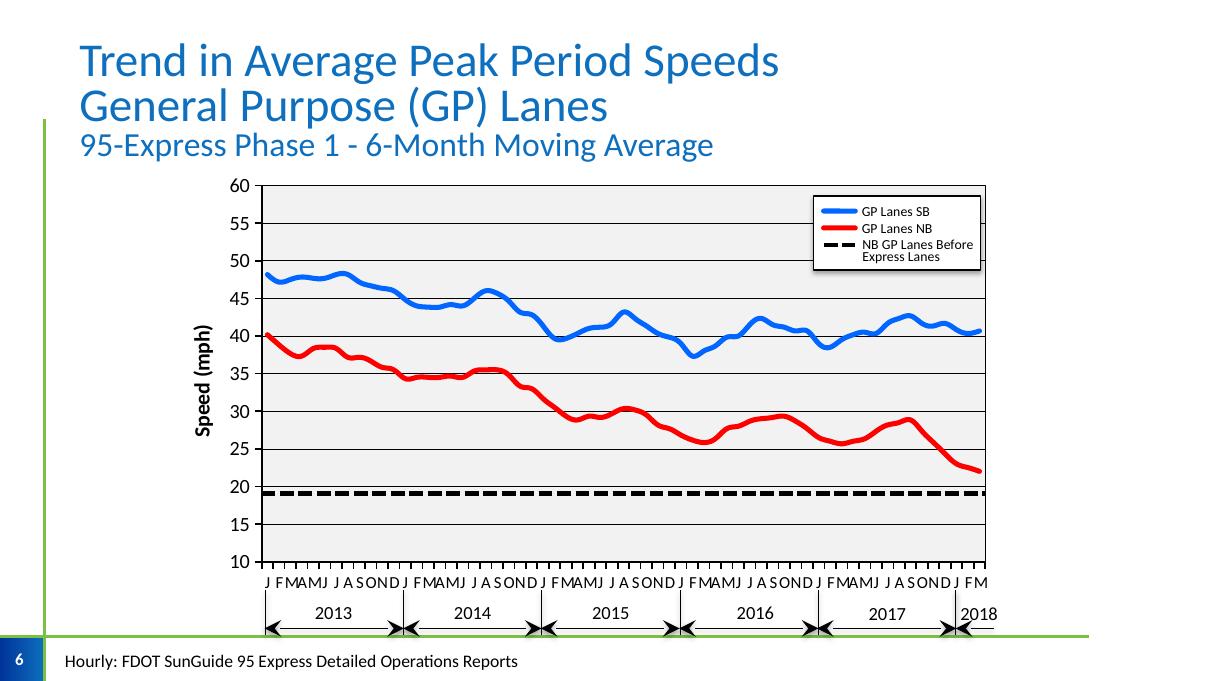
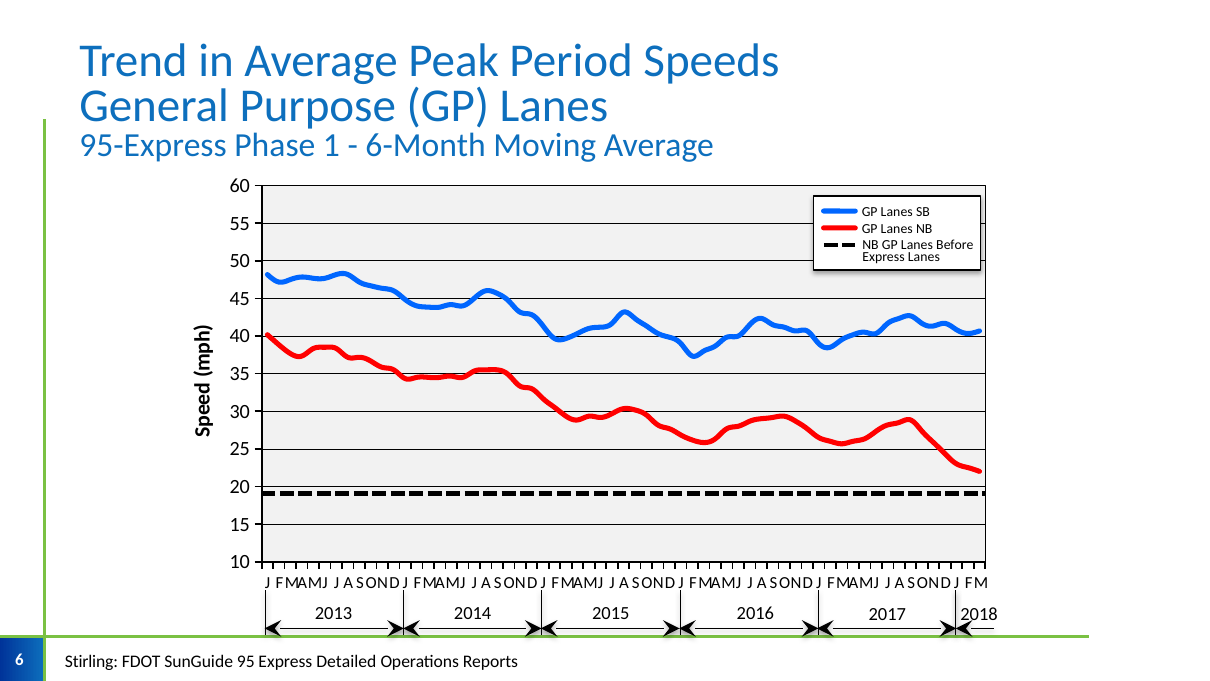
Hourly: Hourly -> Stirling (91, 661)
